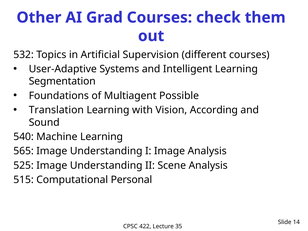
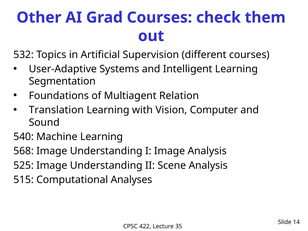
Possible: Possible -> Relation (179, 96)
According: According -> Computer (214, 110)
565: 565 -> 568 (24, 151)
Personal: Personal -> Analyses (131, 180)
